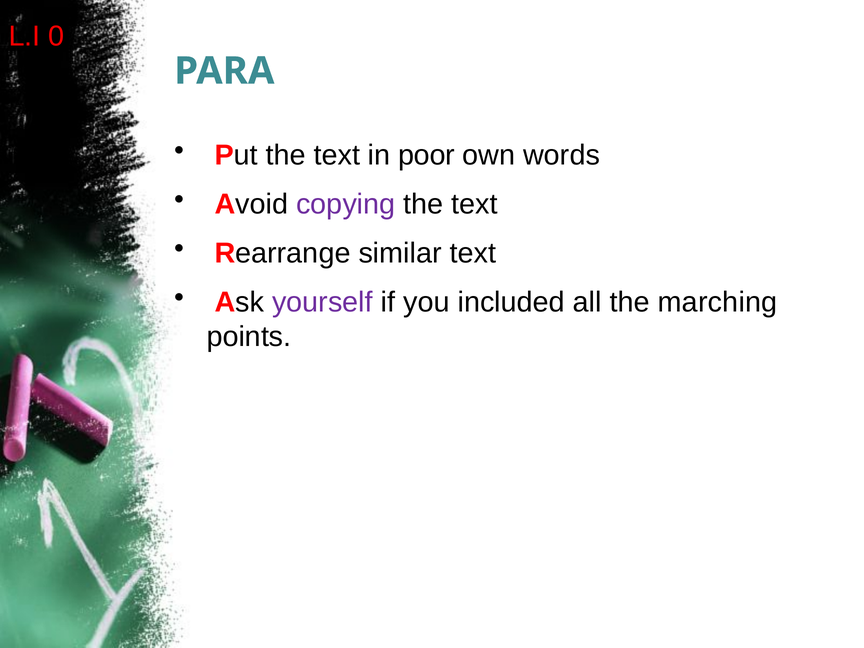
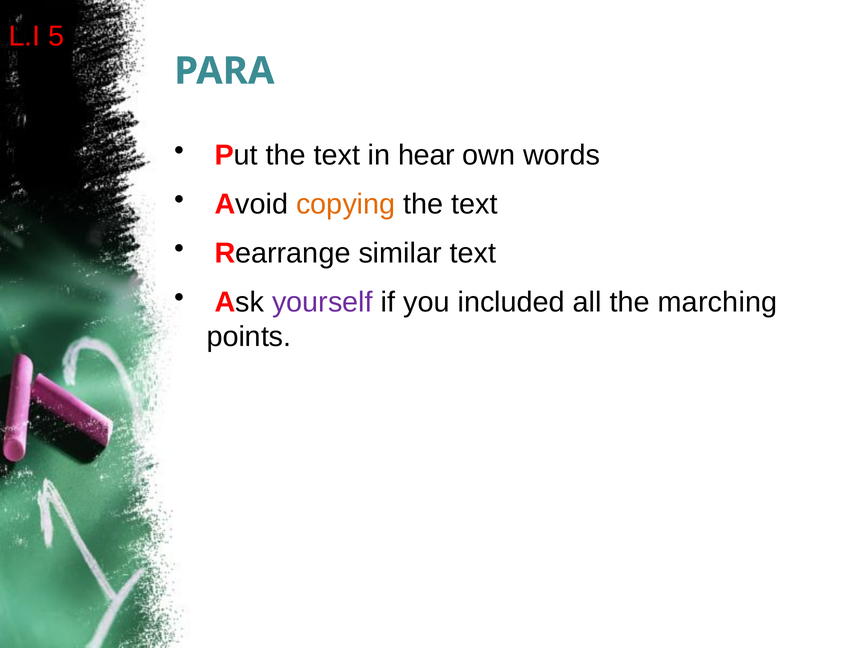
0: 0 -> 5 (56, 36)
poor: poor -> hear (427, 155)
copying colour: purple -> orange (346, 204)
